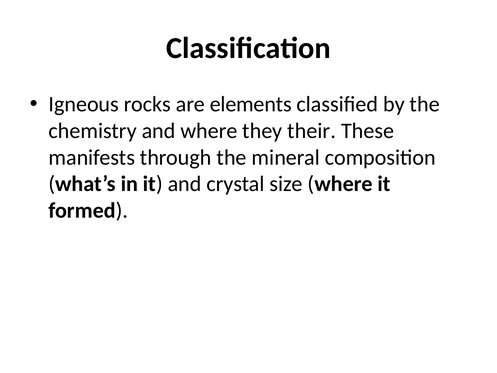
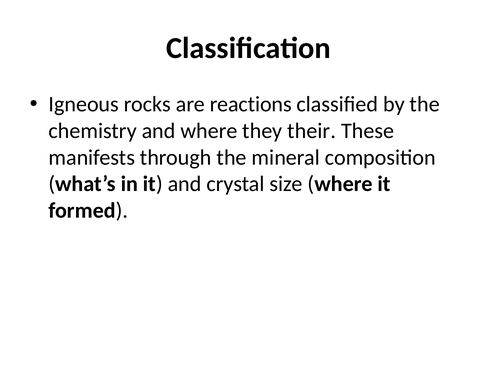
elements: elements -> reactions (251, 104)
